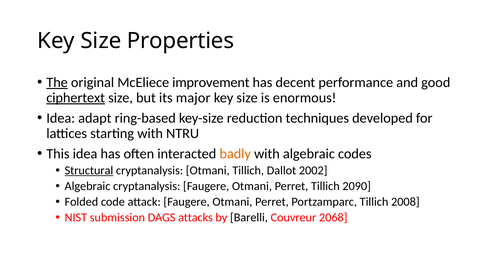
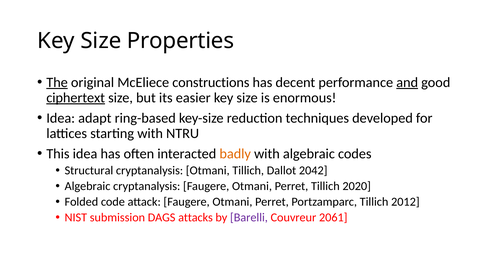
improvement: improvement -> constructions (211, 82)
and underline: none -> present (407, 82)
major: major -> easier (193, 98)
Structural underline: present -> none (89, 171)
2002: 2002 -> 2042 (313, 171)
2090: 2090 -> 2020 (357, 187)
2008: 2008 -> 2012 (405, 202)
Barelli colour: black -> purple (249, 218)
2068: 2068 -> 2061 (333, 218)
